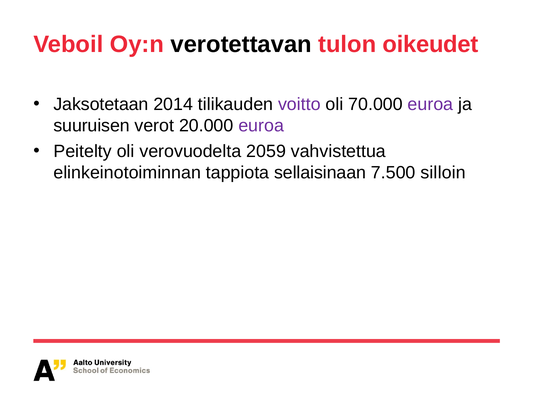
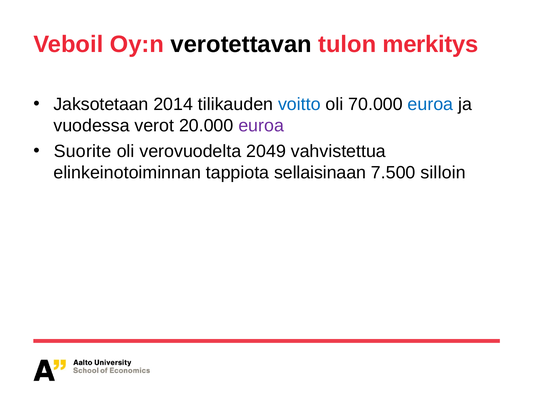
oikeudet: oikeudet -> merkitys (430, 44)
voitto colour: purple -> blue (299, 104)
euroa colour: purple -> blue (430, 104)
suuruisen: suuruisen -> vuodessa (92, 126)
Peitelty: Peitelty -> Suorite (83, 152)
2059: 2059 -> 2049 (266, 152)
